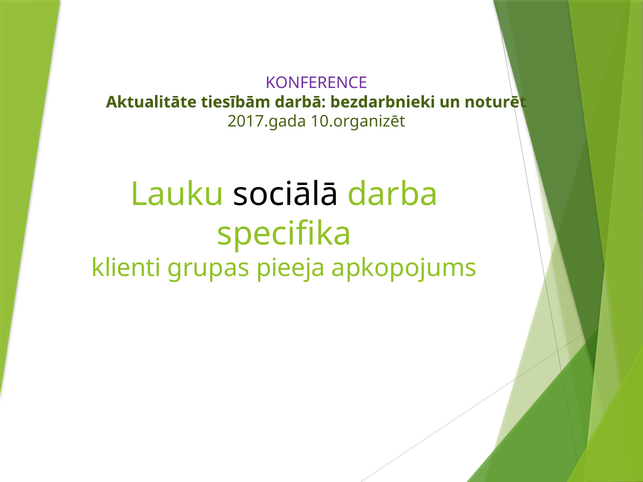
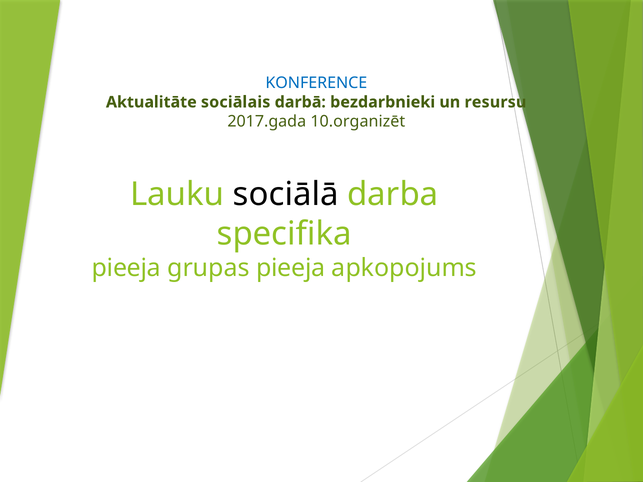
KONFERENCE colour: purple -> blue (316, 83)
tiesībām: tiesībām -> sociālais (236, 102)
noturēt: noturēt -> resursu (495, 102)
klienti: klienti -> pieeja (126, 268)
